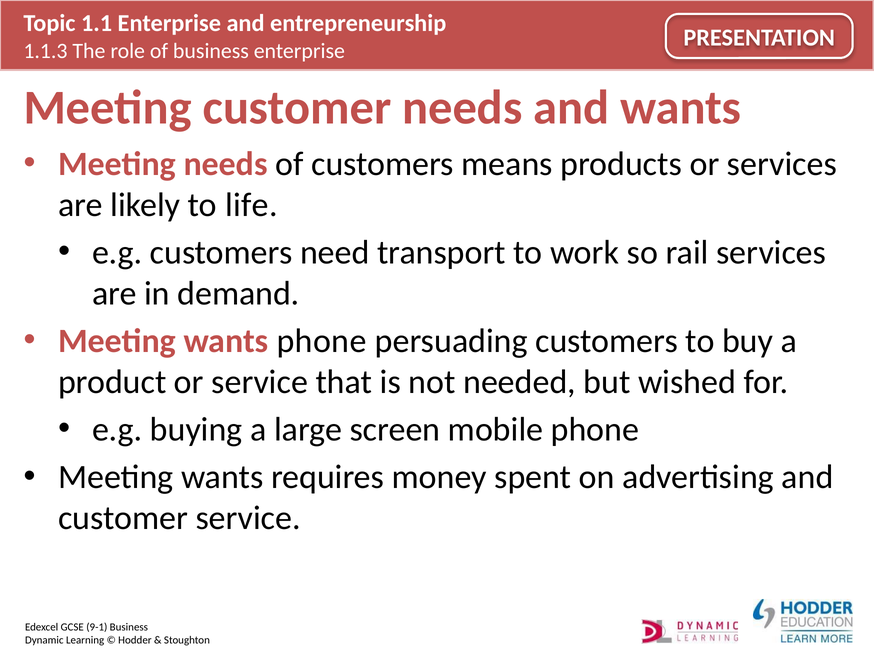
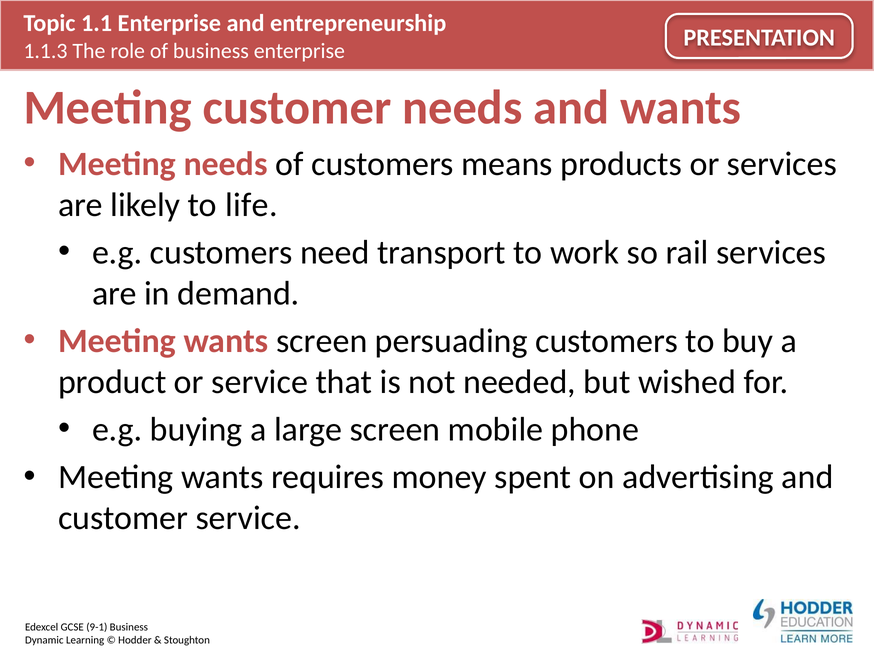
wants phone: phone -> screen (322, 341)
